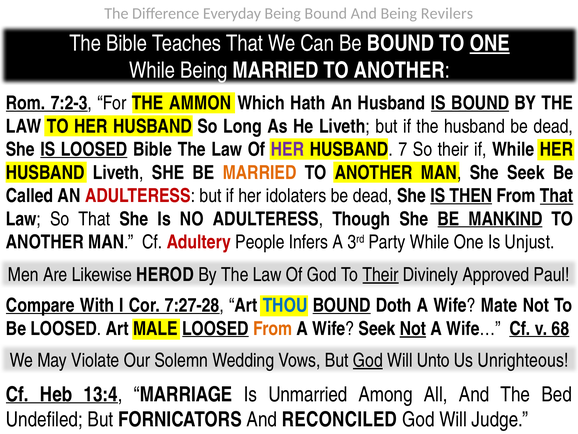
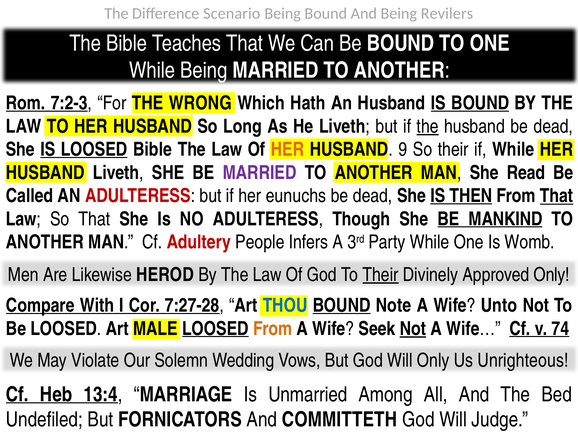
Everyday: Everyday -> Scenario (232, 14)
ONE underline: present -> none (490, 43)
AMMON: AMMON -> WRONG (200, 103)
the underline: none -> present (428, 126)
HER colour: purple -> orange (287, 149)
7: 7 -> 9 (403, 149)
MARRIED colour: orange -> purple (260, 173)
She Seek: Seek -> Read (526, 173)
idolaters: idolaters -> eunuchs (296, 196)
Unjust: Unjust -> Womb (530, 242)
Approved Paul: Paul -> Only (552, 274)
Doth: Doth -> Note (394, 305)
Mate: Mate -> Unto (499, 305)
68: 68 -> 74 (560, 328)
God underline: present -> none (368, 360)
Will Unto: Unto -> Only (433, 360)
RECONCILED: RECONCILED -> COMMITTETH (340, 419)
